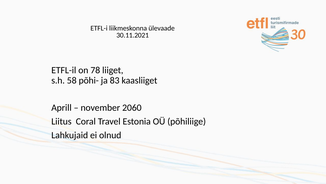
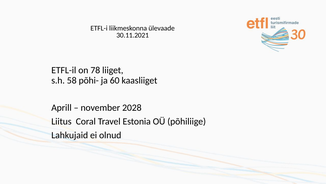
83: 83 -> 60 (115, 80)
2060: 2060 -> 2028 (132, 107)
